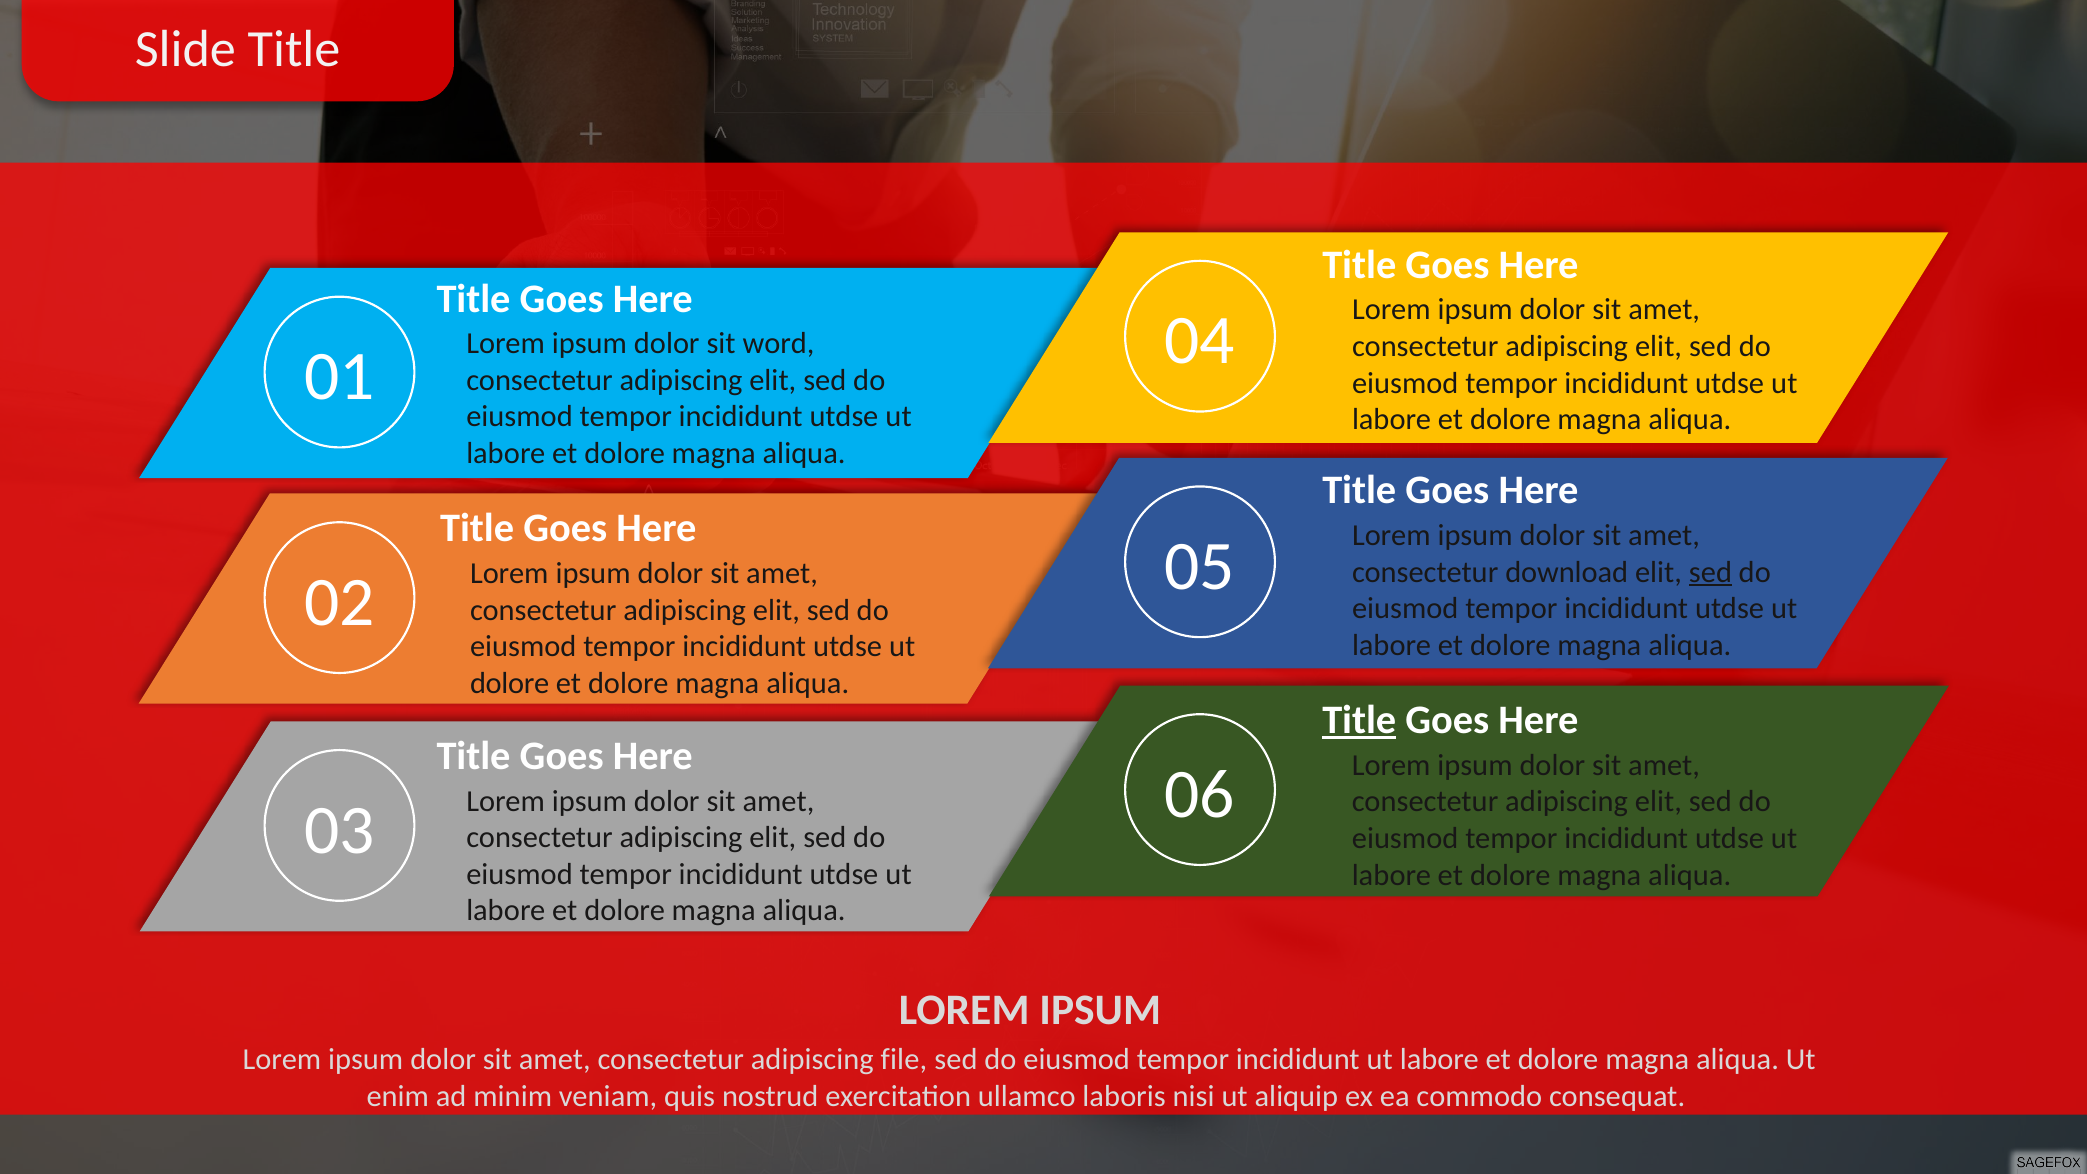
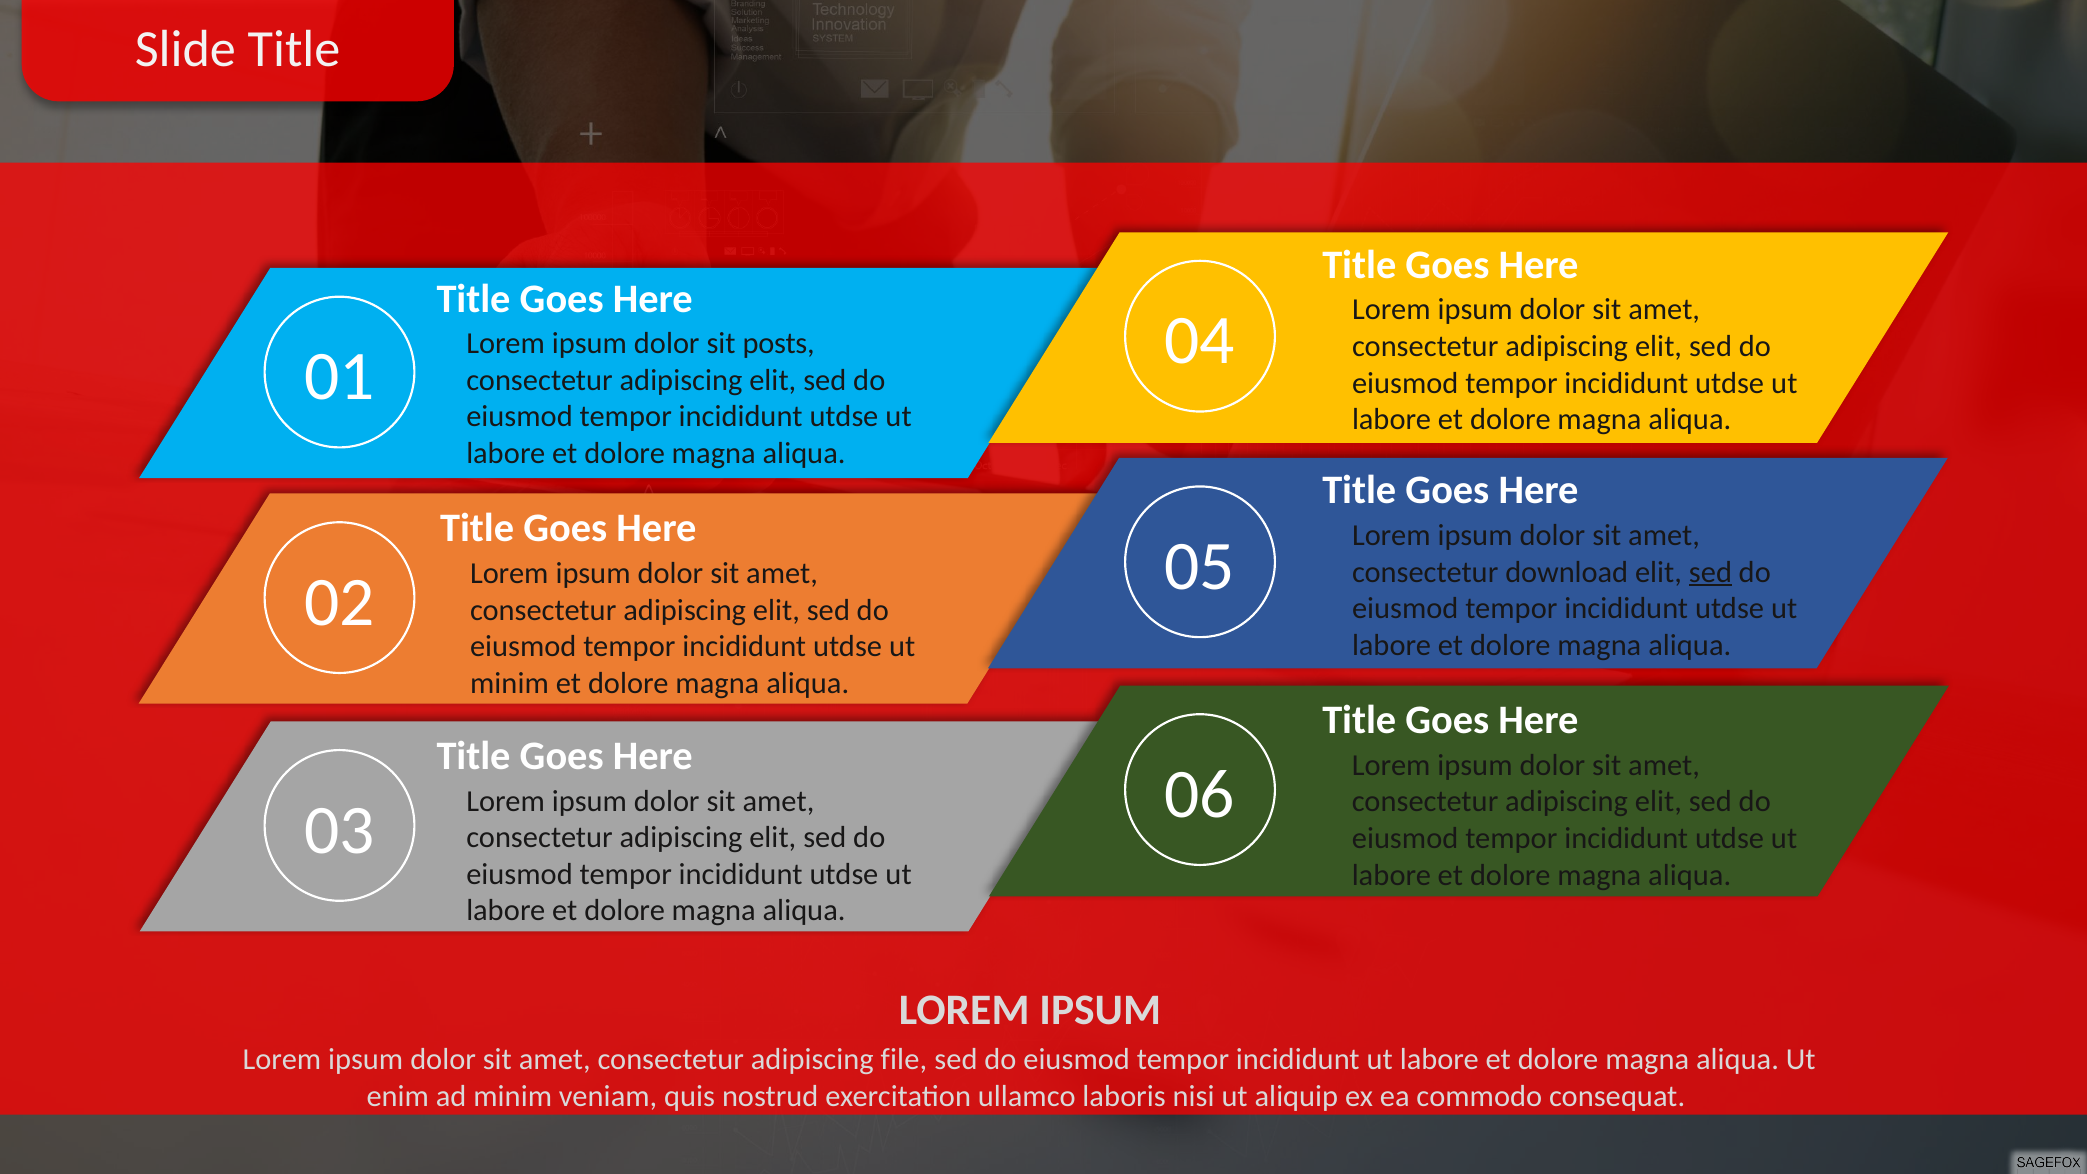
word: word -> posts (779, 344)
dolore: dolore -> minim (509, 683)
Title underline: present -> none (1359, 720)
